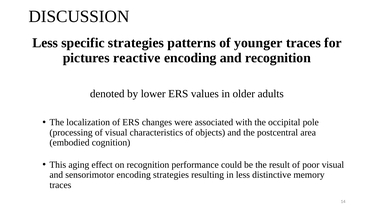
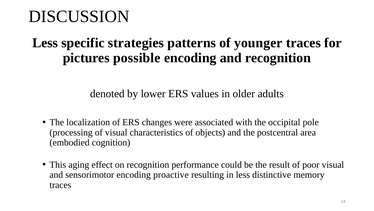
reactive: reactive -> possible (137, 58)
encoding strategies: strategies -> proactive (171, 174)
